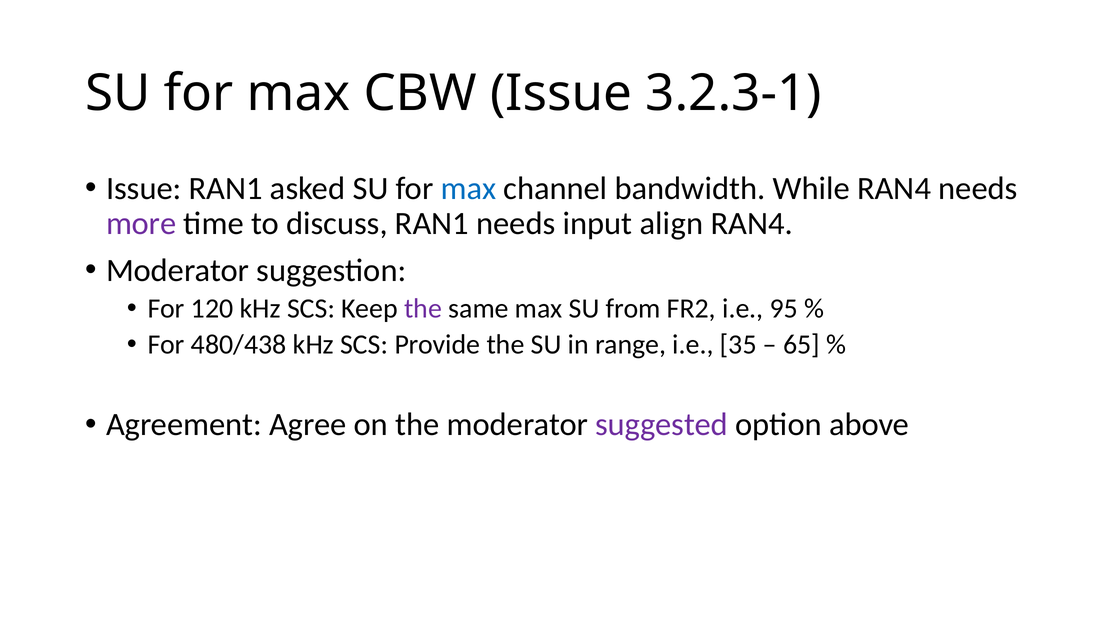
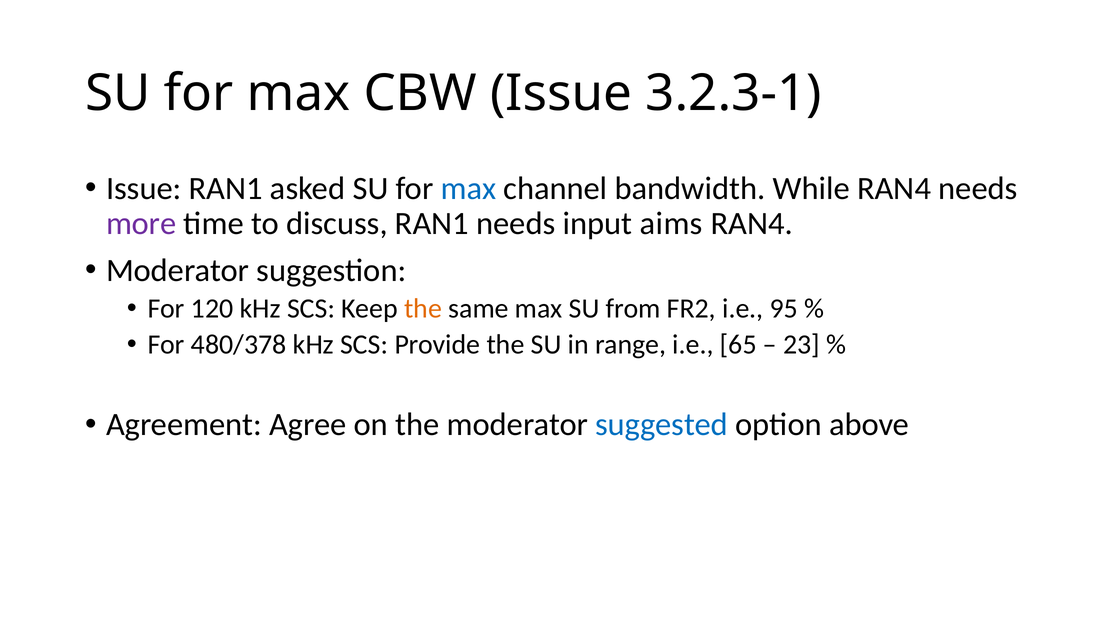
align: align -> aims (671, 224)
the colour: purple -> orange (423, 309)
480/438: 480/438 -> 480/378 (239, 345)
35: 35 -> 65 (738, 345)
65: 65 -> 23 (802, 345)
suggested colour: purple -> blue (662, 425)
